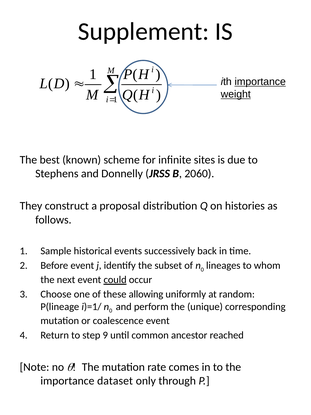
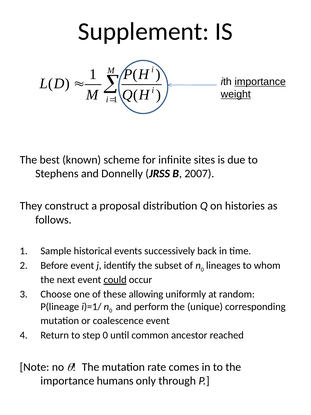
2060: 2060 -> 2007 (199, 173)
step 9: 9 -> 0 (105, 335)
dataset: dataset -> humans (115, 381)
